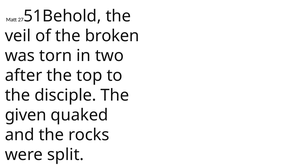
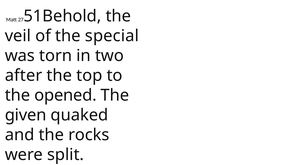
broken: broken -> special (112, 36)
disciple: disciple -> opened (65, 95)
